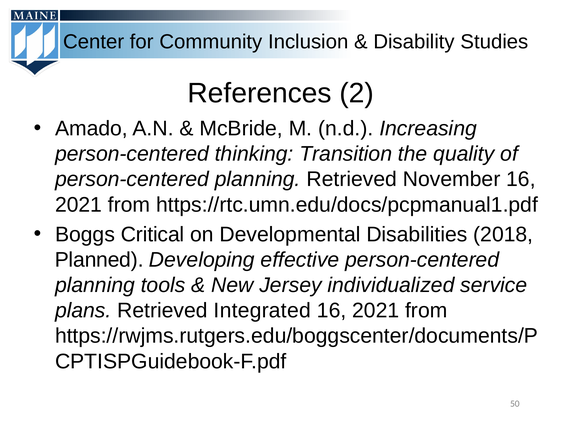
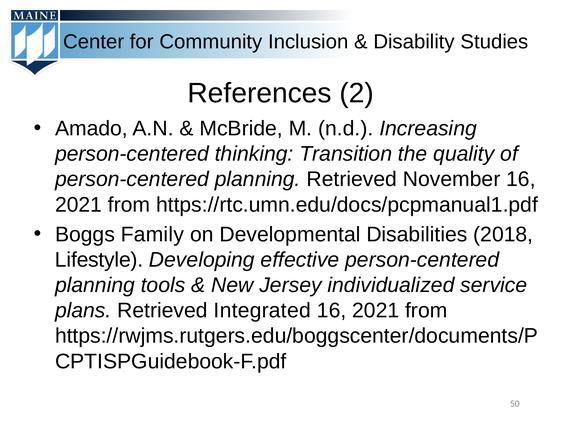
Critical: Critical -> Family (152, 234)
Planned: Planned -> Lifestyle (99, 260)
